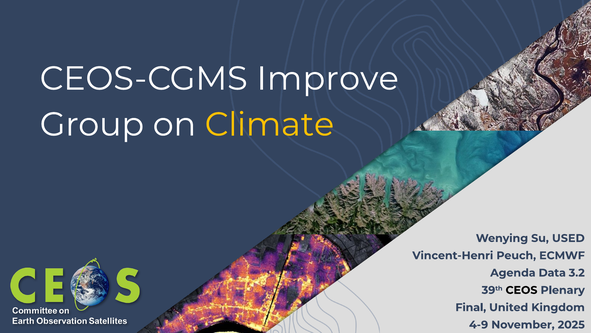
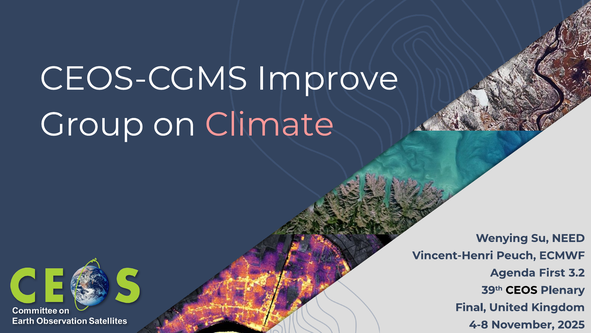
Climate colour: yellow -> pink (269, 124)
USED: USED -> NEED (568, 238)
Data: Data -> First (552, 272)
4-9: 4-9 -> 4-8 (479, 324)
